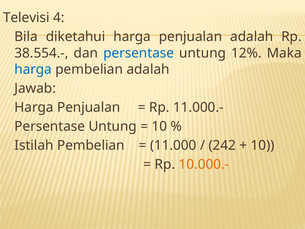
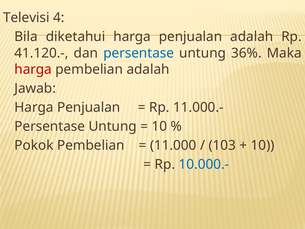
38.554.-: 38.554.- -> 41.120.- (41, 53)
12%: 12% -> 36% (246, 53)
harga colour: blue -> red (33, 69)
Istilah: Istilah -> Pokok (34, 145)
242: 242 -> 103 (222, 145)
10.000.- colour: orange -> blue (204, 164)
